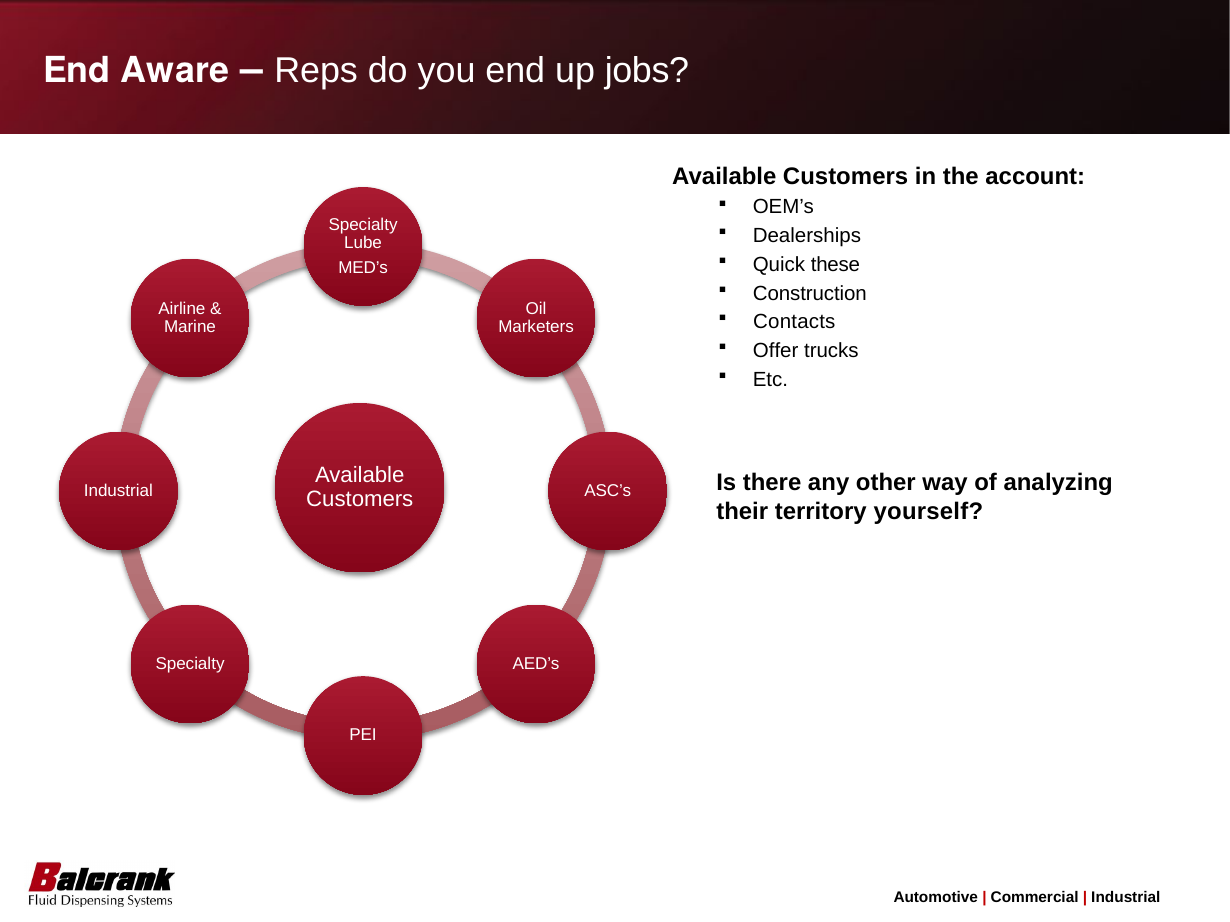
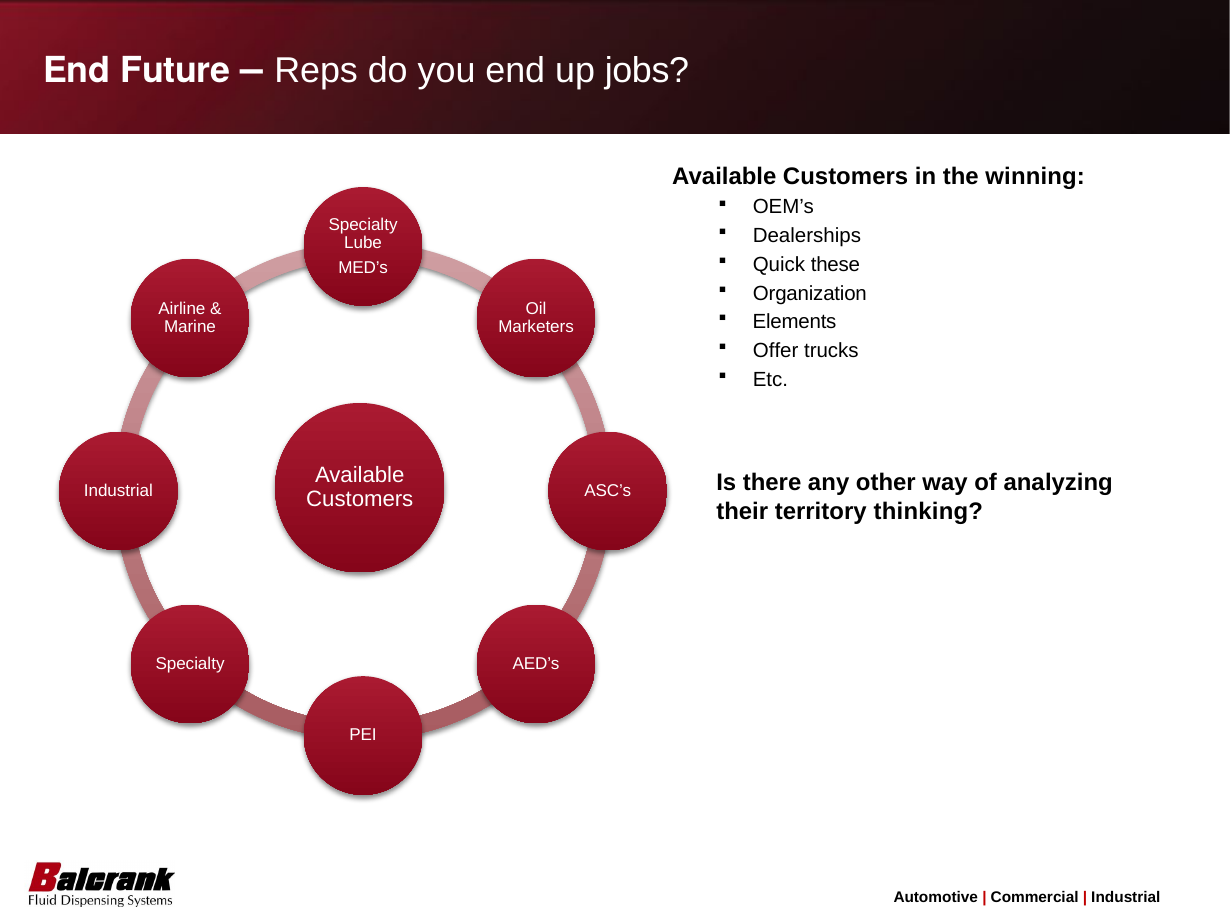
Aware: Aware -> Future (176, 71)
account: account -> winning (1035, 177)
Construction: Construction -> Organization (810, 293)
Contacts: Contacts -> Elements (795, 322)
yourself: yourself -> thinking (928, 512)
